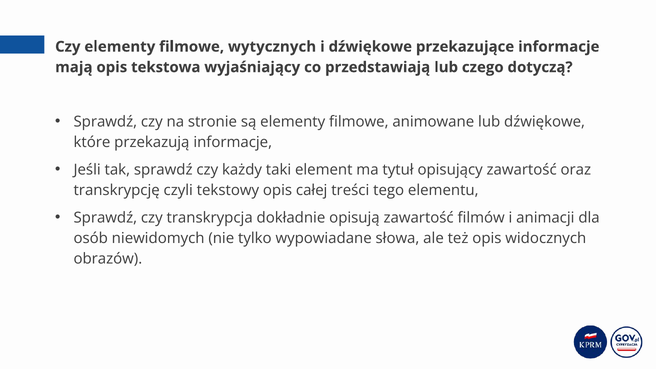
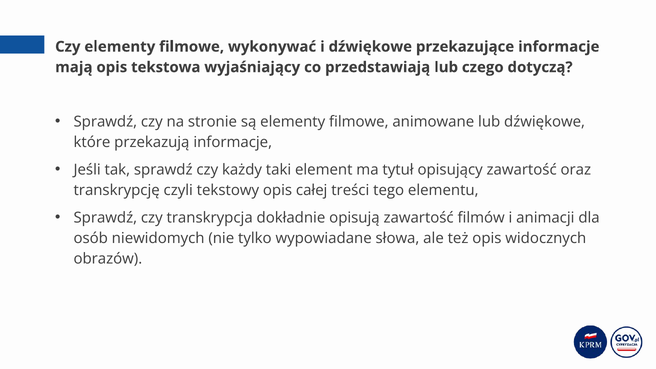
wytycznych: wytycznych -> wykonywać (272, 47)
